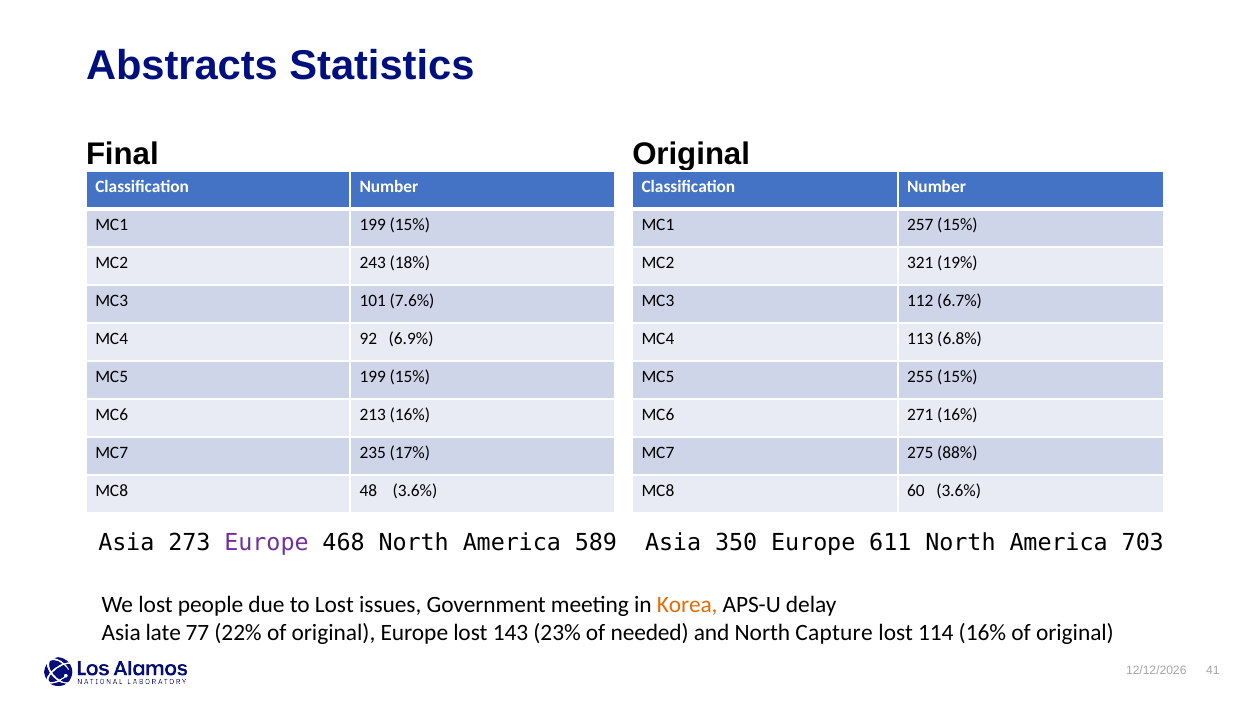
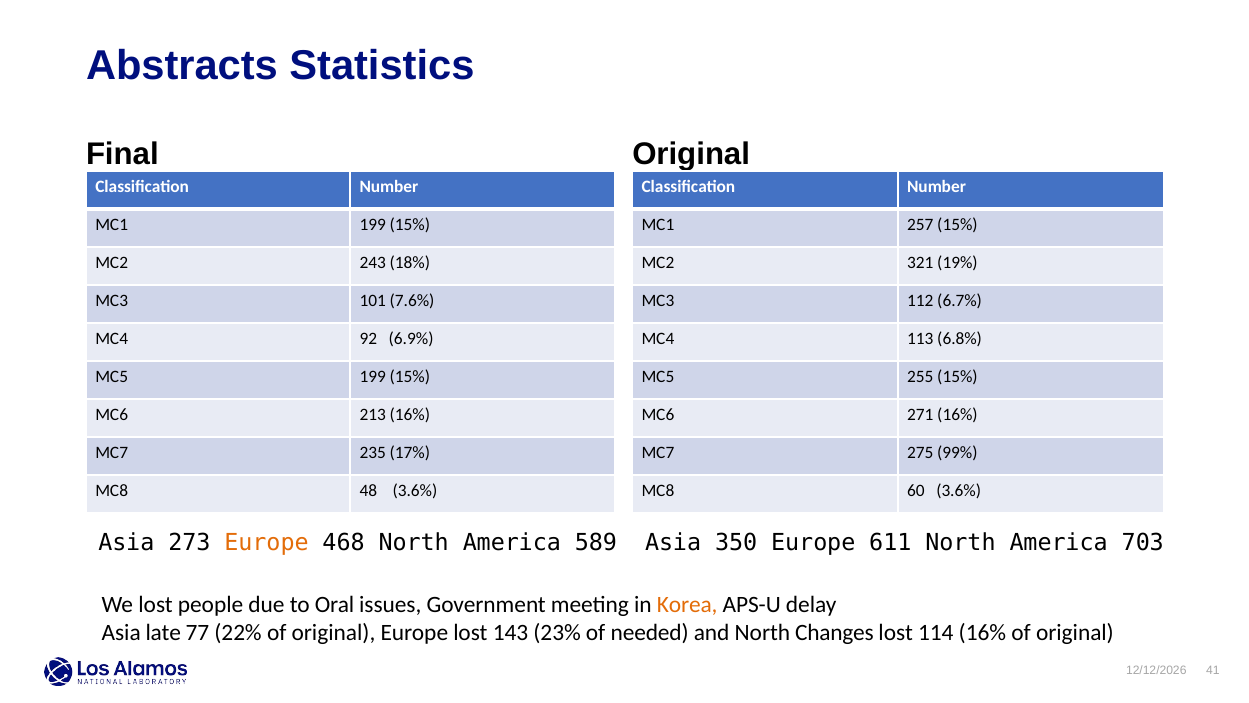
88%: 88% -> 99% (957, 452)
Europe colour: purple -> orange (267, 543)
to Lost: Lost -> Oral (335, 605)
Capture: Capture -> Changes (834, 633)
